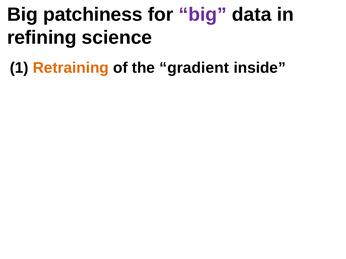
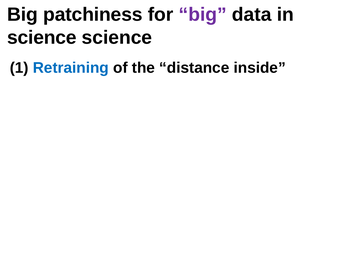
refining: refining -> science (42, 38)
Retraining colour: orange -> blue (71, 68)
gradient: gradient -> distance (194, 68)
